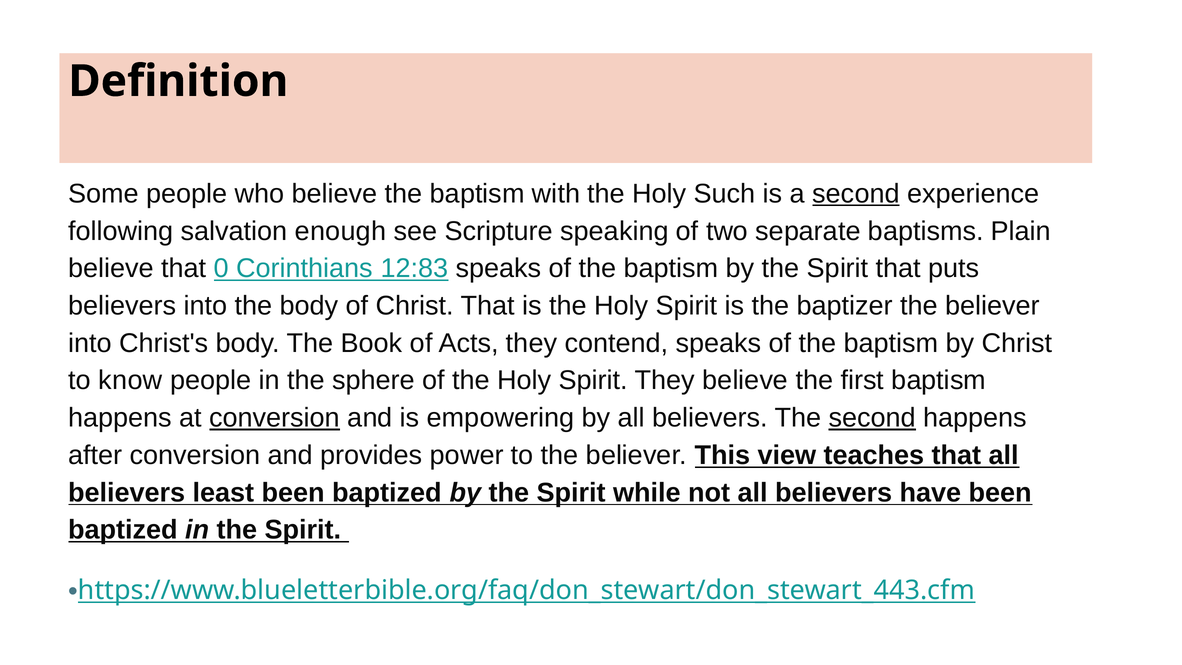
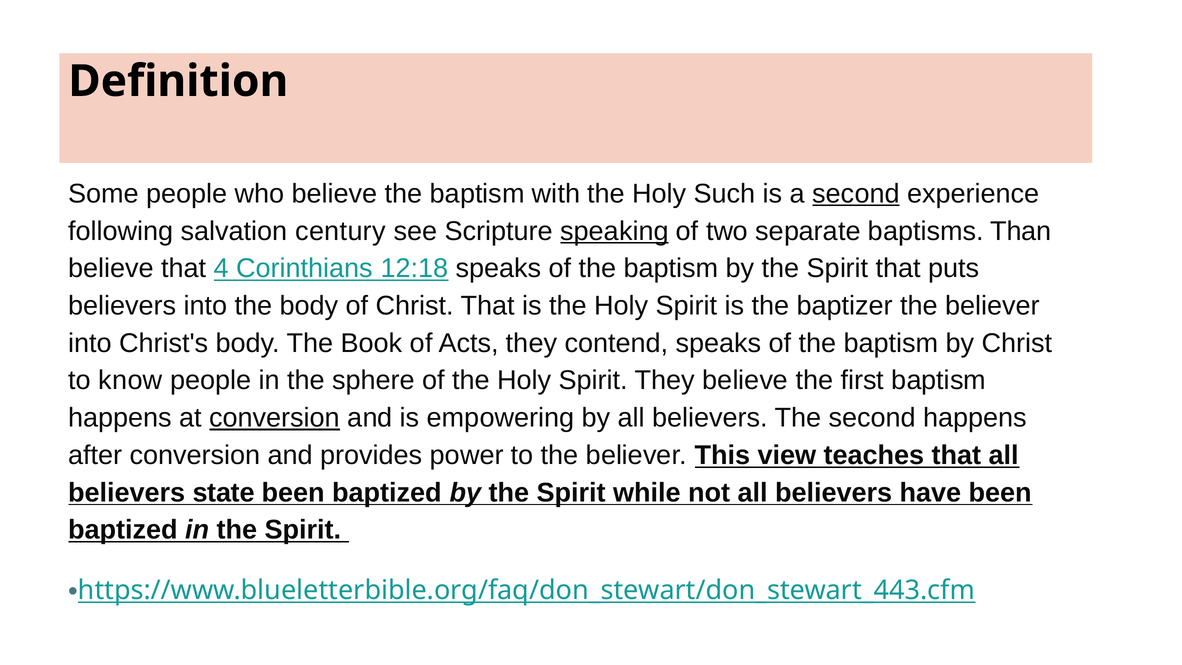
enough: enough -> century (341, 231)
speaking underline: none -> present (615, 231)
Plain: Plain -> Than (1021, 231)
0: 0 -> 4 (221, 268)
12:83: 12:83 -> 12:18 (414, 268)
second underline: present -> none (872, 418)
least: least -> state (224, 492)
